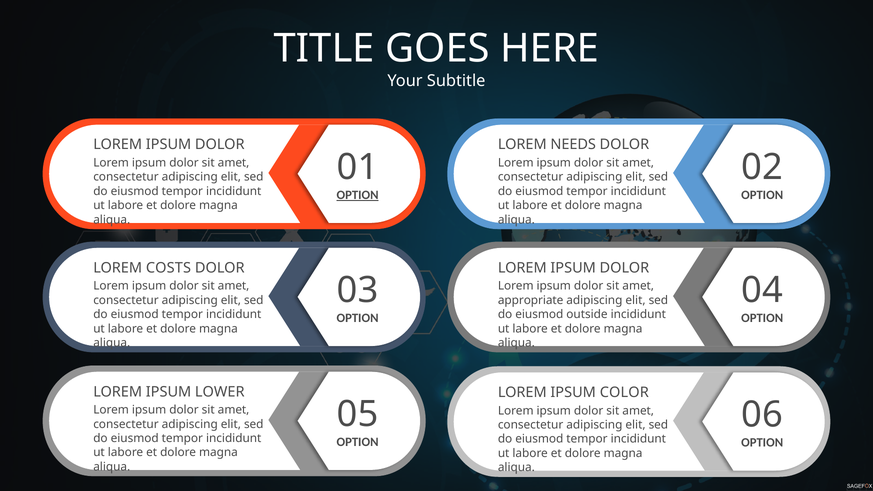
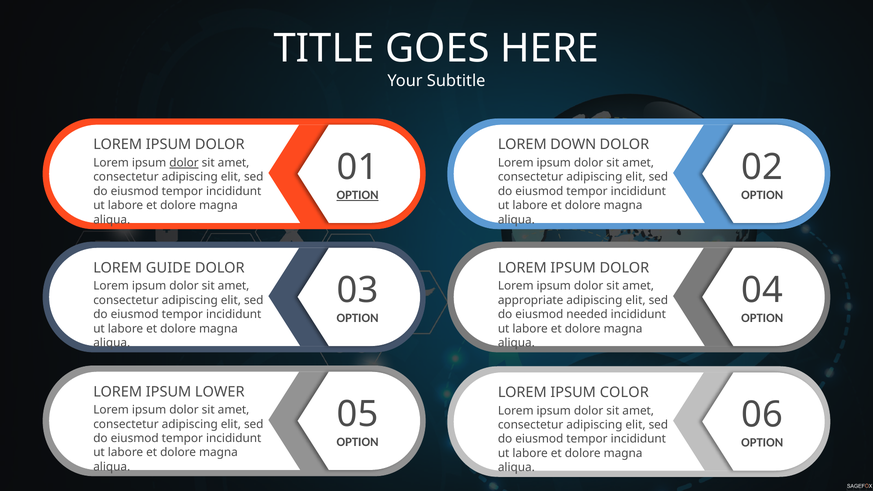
NEEDS: NEEDS -> DOWN (573, 145)
dolor underline: none -> present (184, 163)
COSTS: COSTS -> GUIDE (168, 268)
outside: outside -> needed (587, 314)
